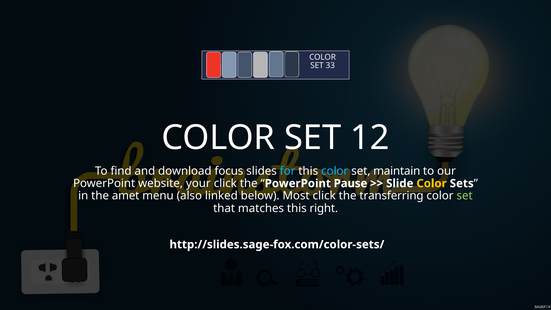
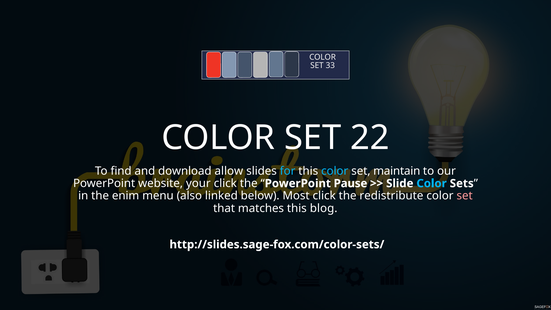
12: 12 -> 22 (370, 138)
focus: focus -> allow (229, 171)
Color colour: yellow -> light blue (432, 183)
amet: amet -> enim (126, 196)
transferring: transferring -> redistribute (391, 196)
set colour: light green -> pink (465, 196)
right: right -> blog (324, 208)
